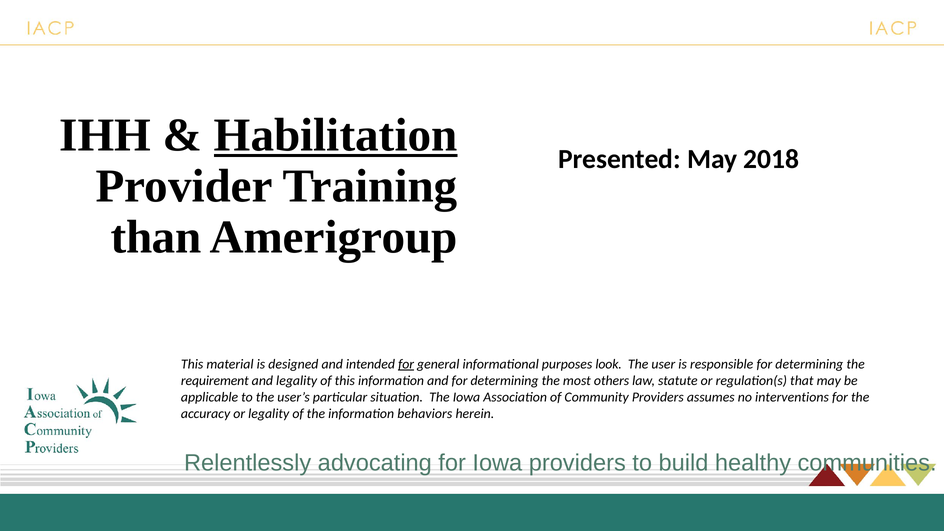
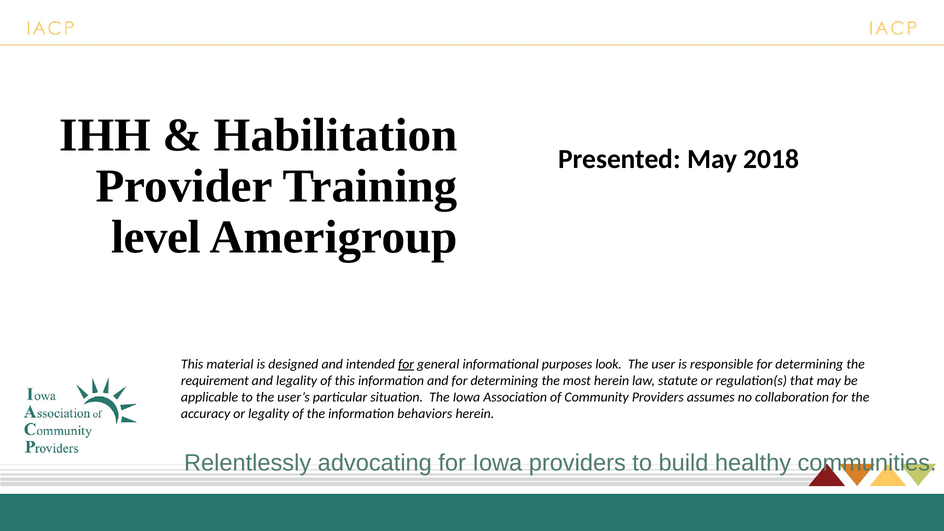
Habilitation underline: present -> none (336, 135)
than: than -> level (156, 237)
most others: others -> herein (612, 381)
interventions: interventions -> collaboration (792, 397)
